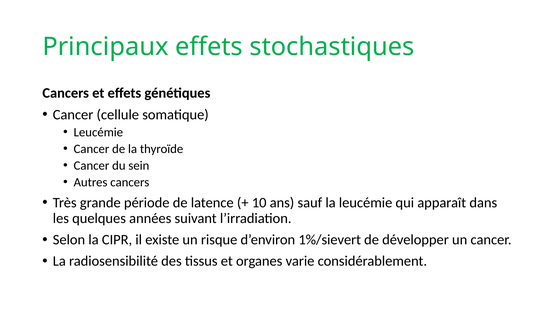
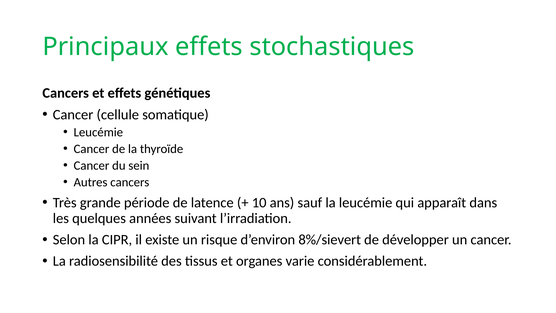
1%/sievert: 1%/sievert -> 8%/sievert (330, 240)
